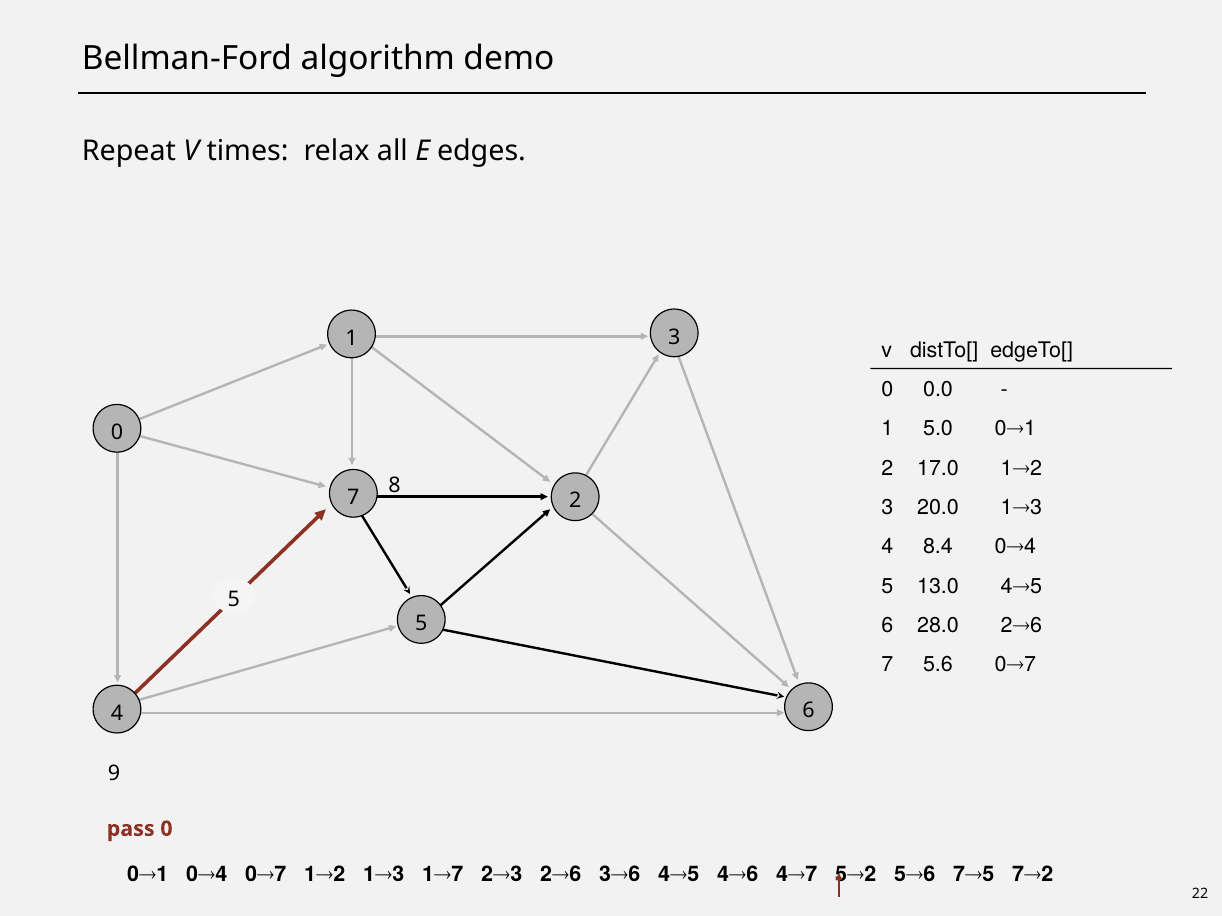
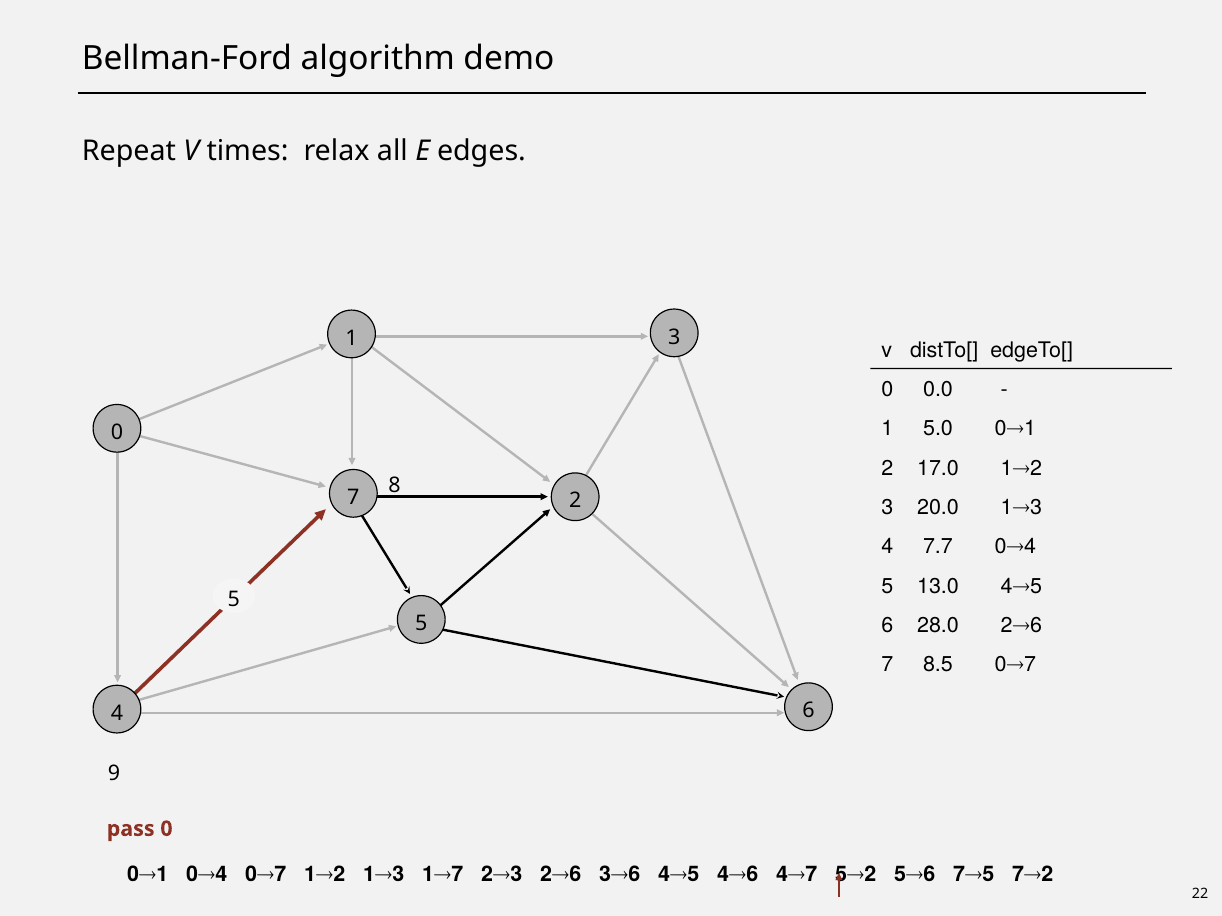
8.4: 8.4 -> 7.7 (938, 547)
5.6: 5.6 -> 8.5 (938, 665)
